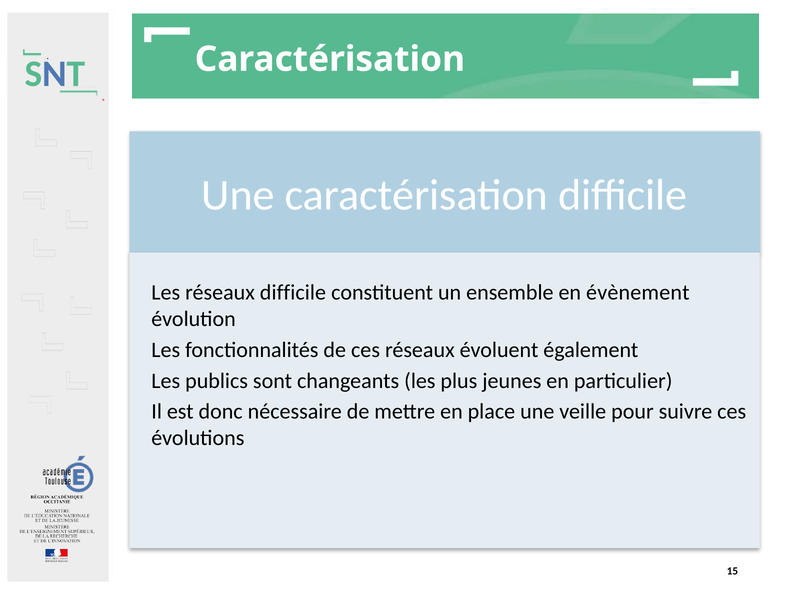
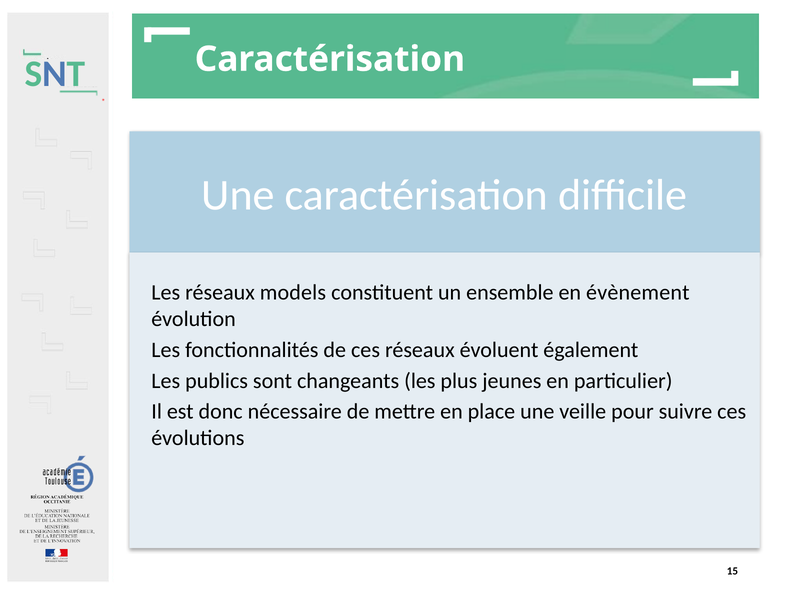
réseaux difficile: difficile -> models (293, 292)
